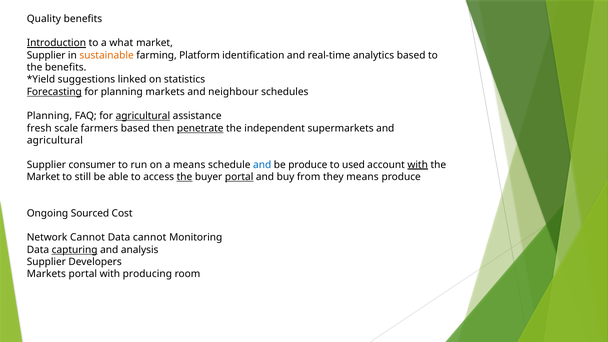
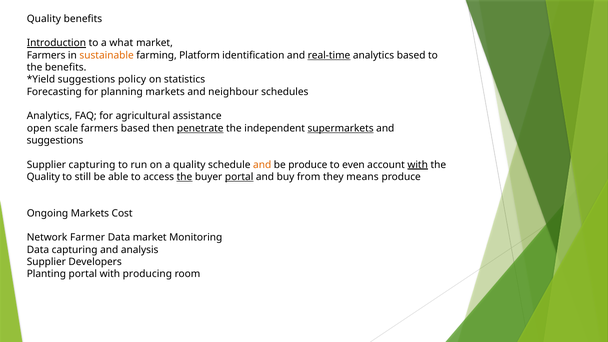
Supplier: Supplier -> Farmers (46, 55)
real-time underline: none -> present (329, 55)
linked: linked -> policy (132, 80)
Forecasting underline: present -> none (54, 92)
Planning: Planning -> Analytics (49, 116)
agricultural underline: present -> none (143, 116)
fresh: fresh -> open (39, 128)
supermarkets underline: none -> present (341, 128)
agricultural: agricultural -> suggestions (55, 140)
Supplier consumer: consumer -> capturing (92, 165)
a means: means -> quality (189, 165)
and colour: blue -> orange (262, 165)
used: used -> even (353, 165)
Market: Market -> Quality (43, 177)
Ongoing Sourced: Sourced -> Markets (90, 213)
Network Cannot: Cannot -> Farmer (88, 238)
Data cannot: cannot -> market (150, 238)
capturing underline: present -> none (75, 250)
Markets: Markets -> Planting (46, 274)
